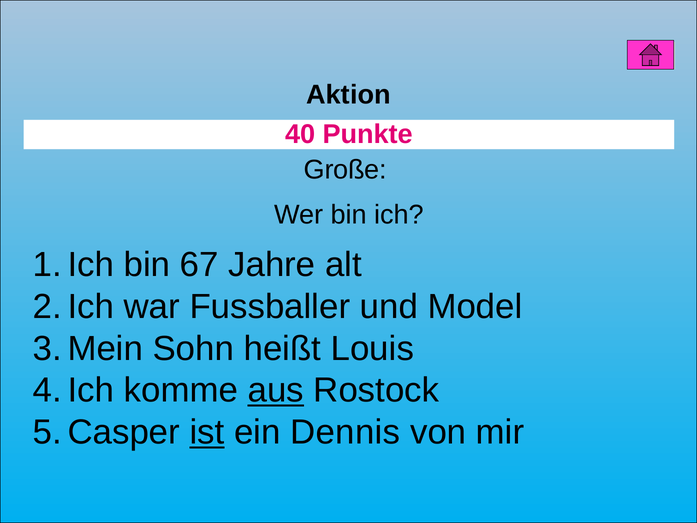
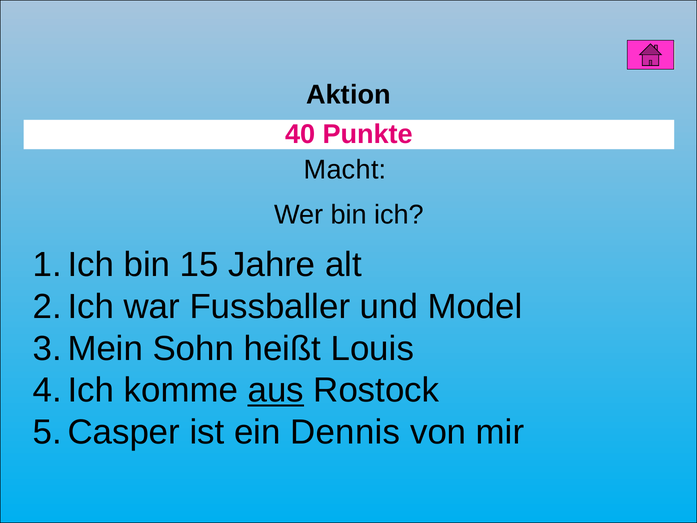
Große: Große -> Macht (345, 170)
67: 67 -> 15 (199, 265)
ist underline: present -> none (207, 432)
